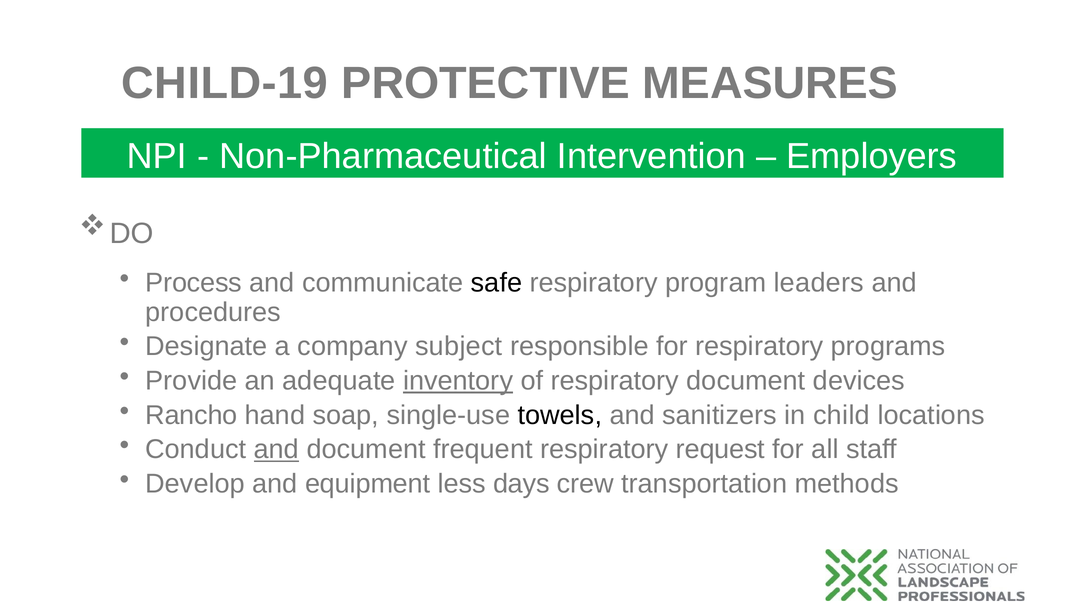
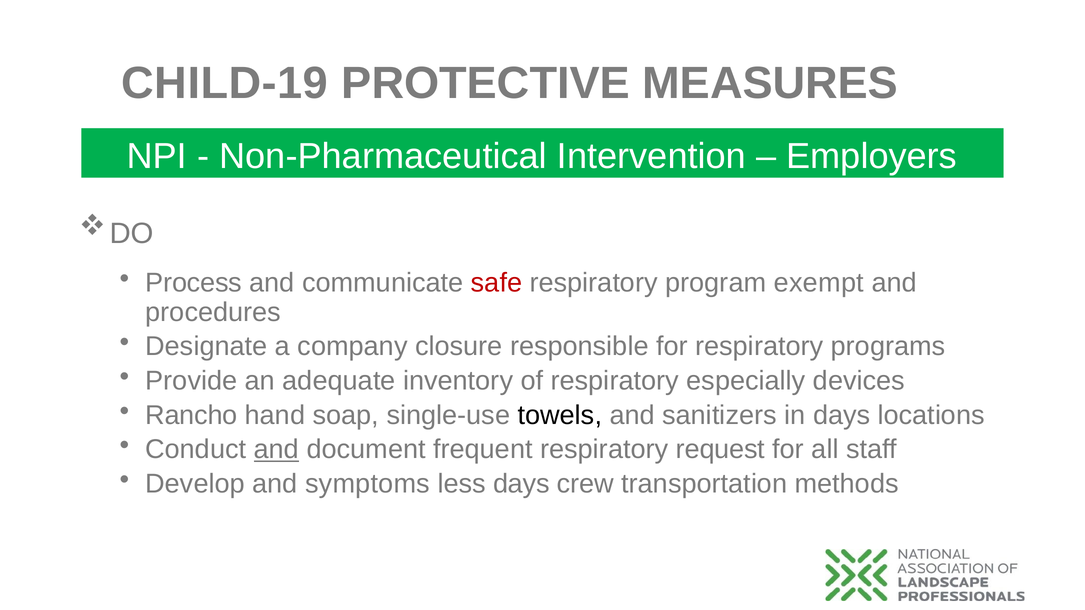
safe colour: black -> red (497, 283)
leaders: leaders -> exempt (819, 283)
subject: subject -> closure (459, 347)
inventory underline: present -> none (458, 381)
respiratory document: document -> especially (746, 381)
in child: child -> days (842, 415)
equipment: equipment -> symptoms (367, 484)
